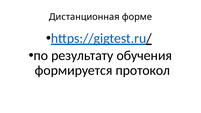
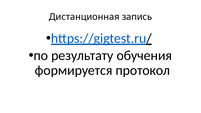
форме: форме -> запись (137, 17)
